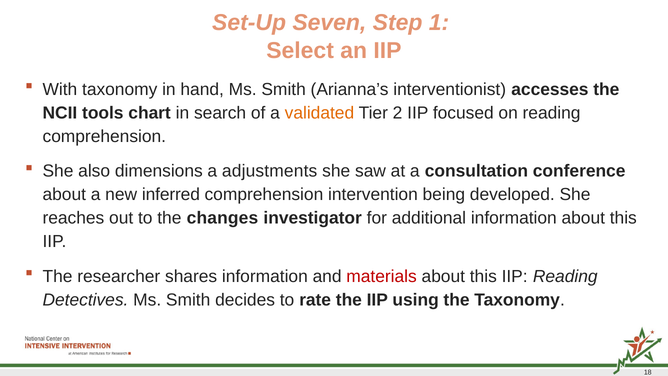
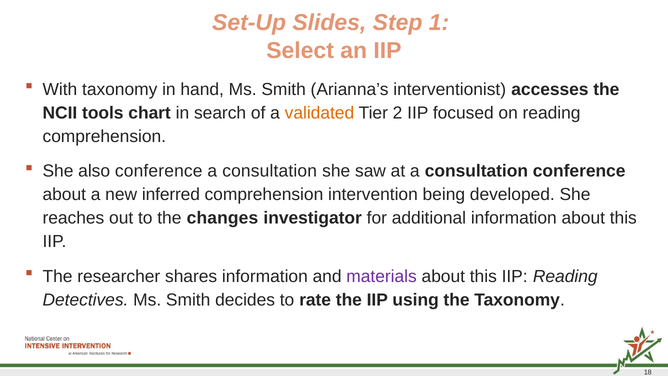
Seven: Seven -> Slides (329, 23)
also dimensions: dimensions -> conference (159, 171)
adjustments: adjustments -> consultation (270, 171)
materials colour: red -> purple (382, 276)
